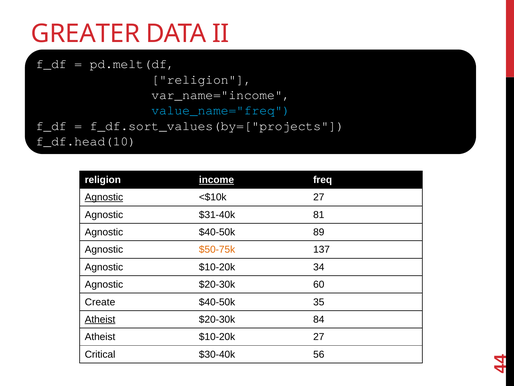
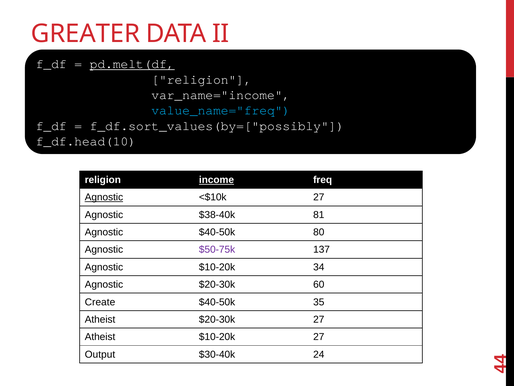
pd.melt(df underline: none -> present (132, 64)
f_df.sort_values(by=["projects: f_df.sort_values(by=["projects -> f_df.sort_values(by=["possibly (217, 126)
$31-40k: $31-40k -> $38-40k (217, 215)
89: 89 -> 80 (319, 232)
$50-75k colour: orange -> purple (217, 249)
Atheist underline: present -> none (100, 319)
$20-30k 84: 84 -> 27 (319, 319)
Critical: Critical -> Output (100, 354)
56: 56 -> 24 (319, 354)
